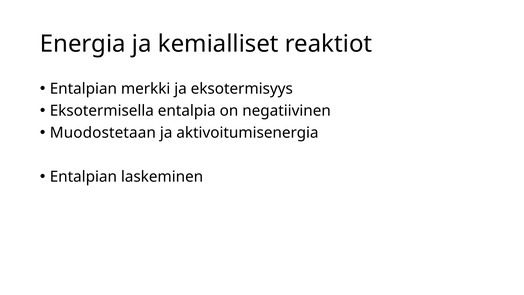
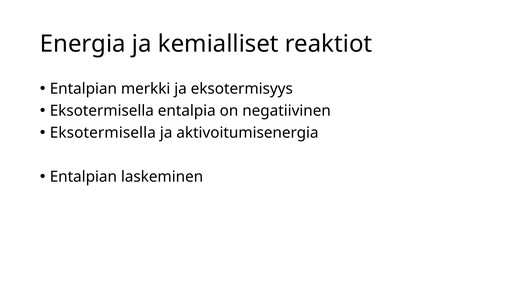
Muodostetaan: Muodostetaan -> Eksotermisella (103, 133)
